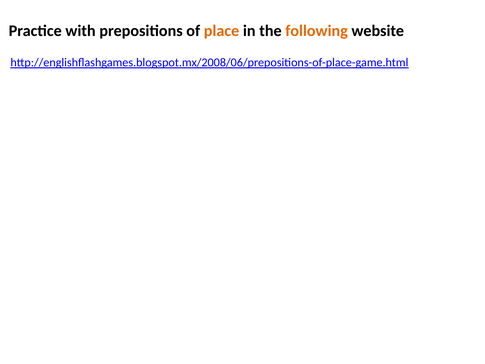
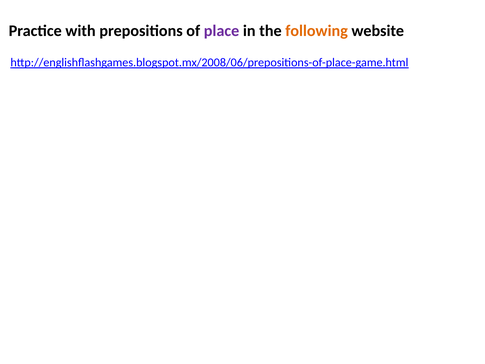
place colour: orange -> purple (222, 31)
